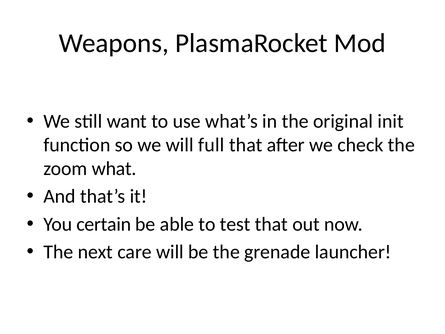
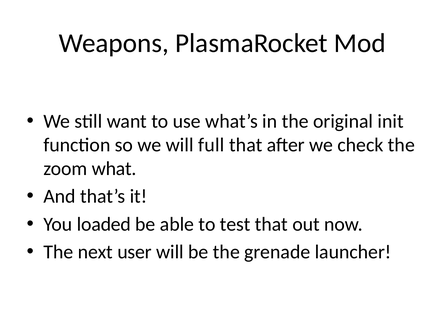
certain: certain -> loaded (104, 224)
care: care -> user (135, 252)
